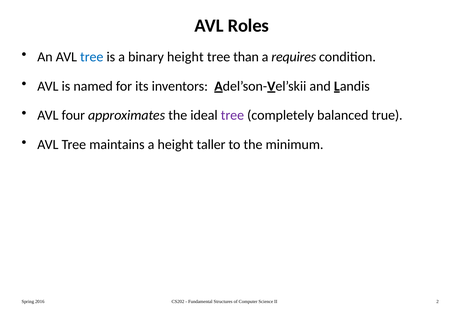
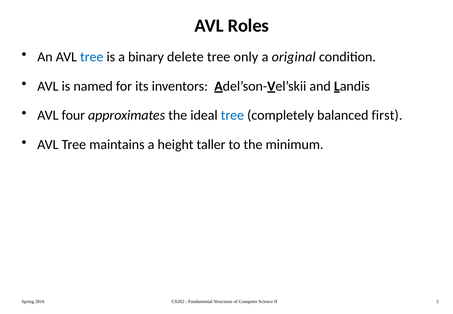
binary height: height -> delete (185, 57)
than: than -> only (246, 57)
requires: requires -> original (294, 57)
tree colour: purple -> blue (232, 115)
true: true -> first (387, 115)
